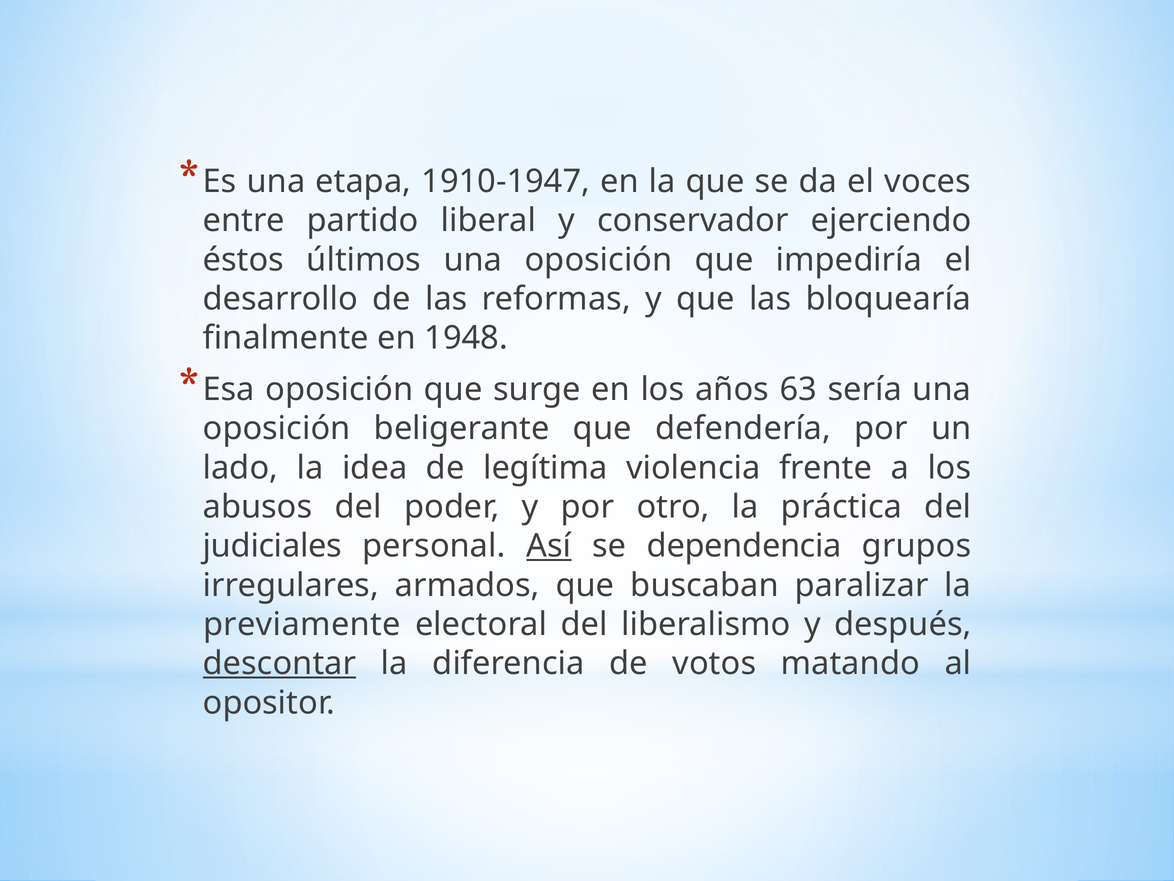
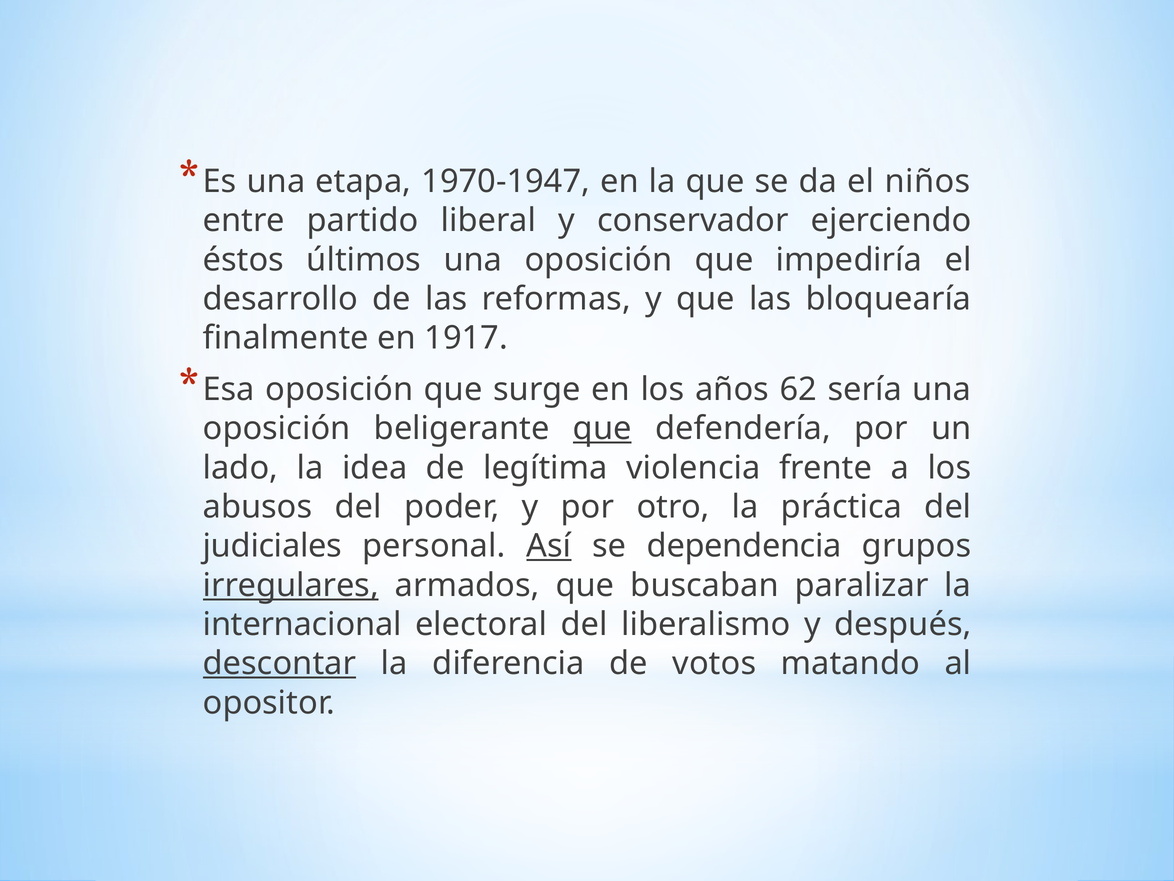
1910-1947: 1910-1947 -> 1970-1947 (506, 181)
voces: voces -> niños (928, 181)
1948: 1948 -> 1917 (466, 338)
63: 63 -> 62 (798, 389)
que underline: none -> present (602, 428)
irregulares underline: none -> present (291, 585)
previamente: previamente -> internacional (302, 624)
